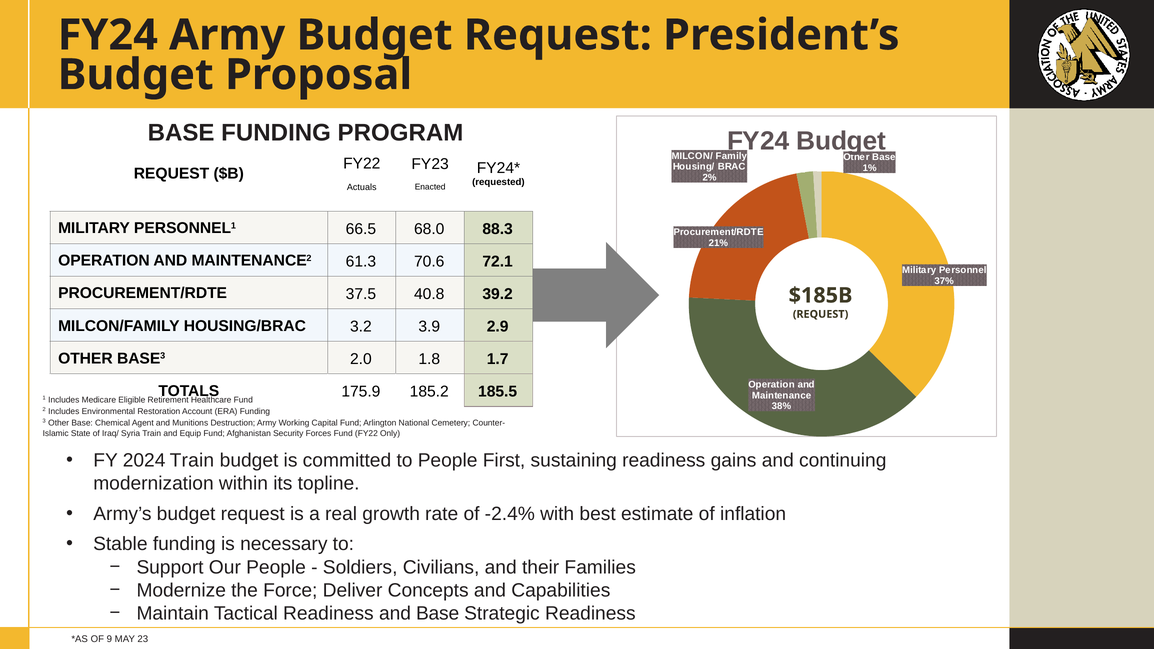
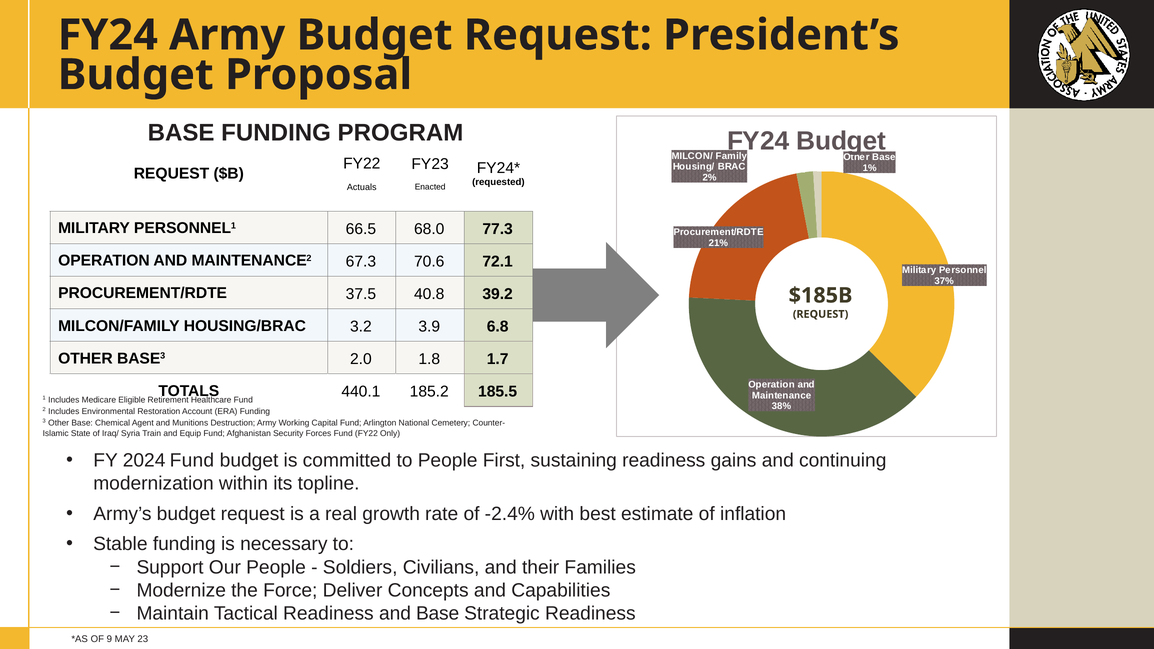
88.3: 88.3 -> 77.3 (498, 229)
61.3: 61.3 -> 67.3 (361, 262)
2.9: 2.9 -> 6.8 (498, 327)
175.9: 175.9 -> 440.1 (361, 392)
2024 Train: Train -> Fund (192, 461)
